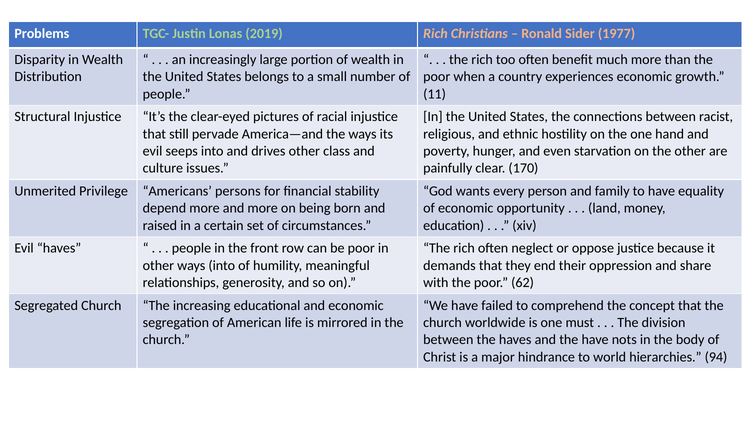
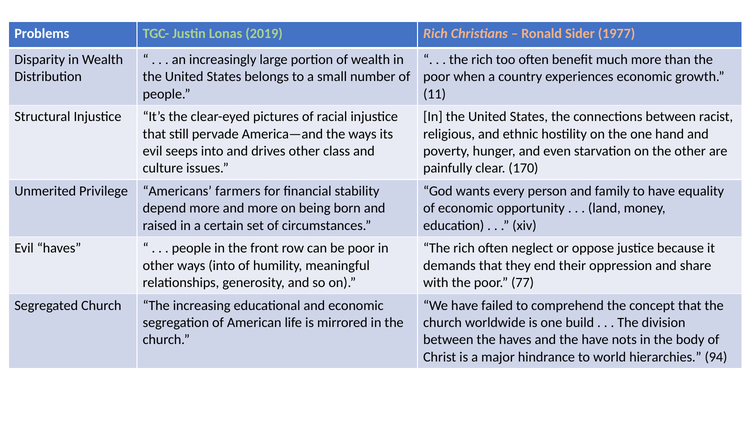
persons: persons -> farmers (238, 191)
62: 62 -> 77 (523, 282)
must: must -> build (580, 322)
